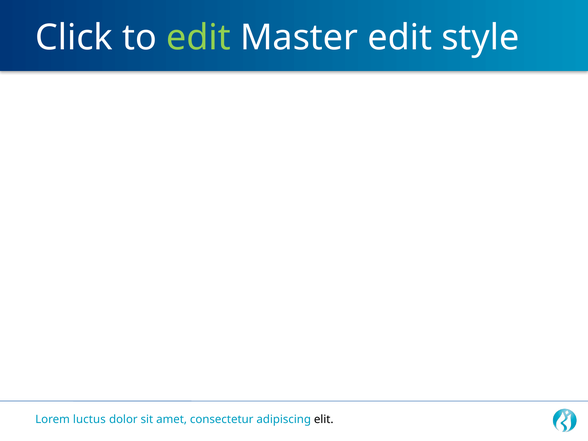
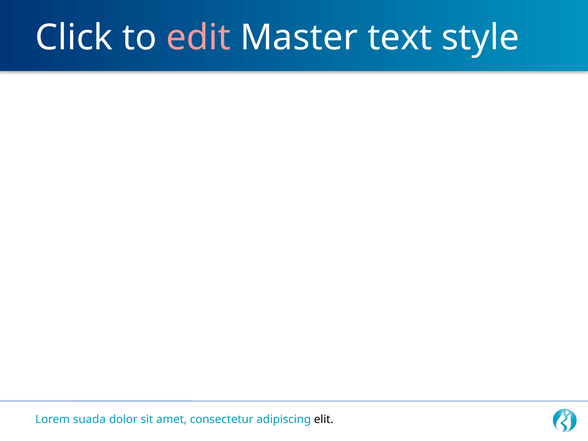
edit colour: light green -> pink (198, 38)
Master edit: edit -> text (400, 38)
luctus: luctus -> suada (89, 419)
